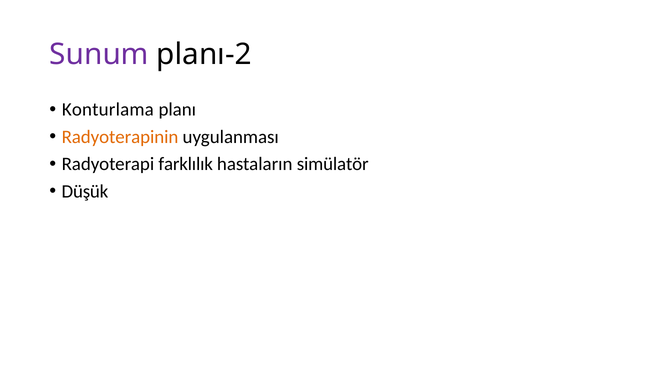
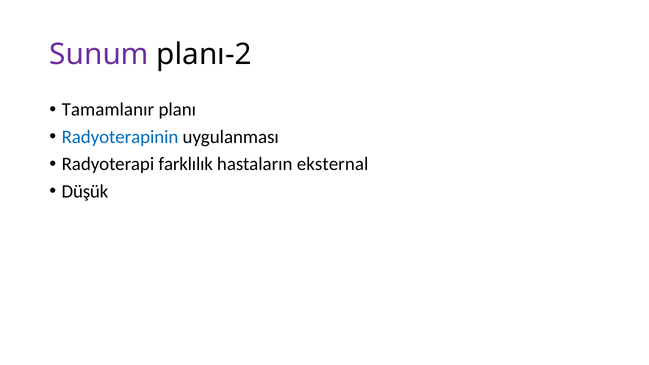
Konturlama: Konturlama -> Tamamlanır (108, 110)
Radyoterapinin colour: orange -> blue (120, 137)
simülatör: simülatör -> eksternal (333, 164)
